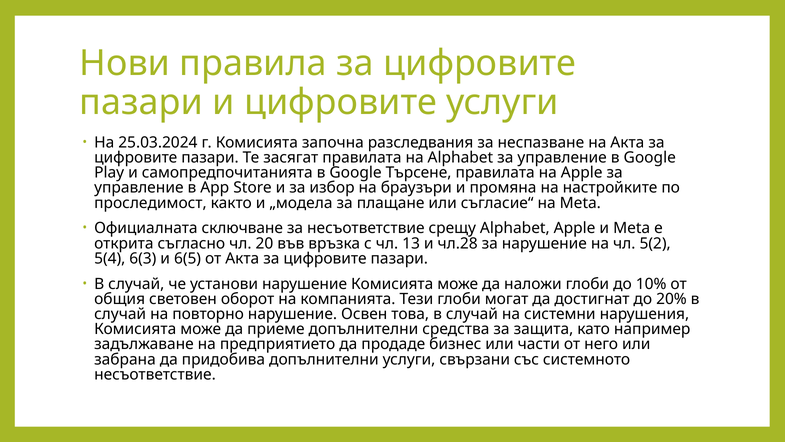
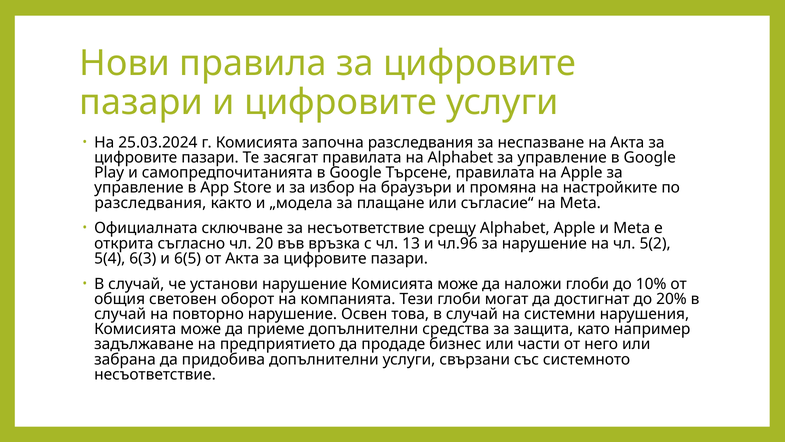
проследимост: проследимост -> разследвания (150, 203)
чл.28: чл.28 -> чл.96 (458, 243)
